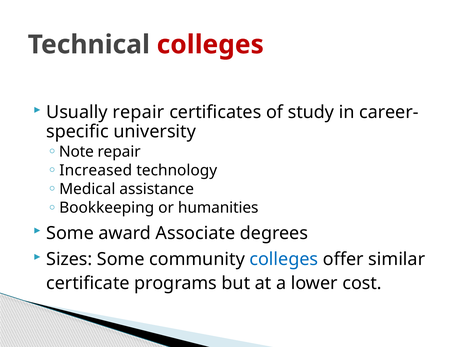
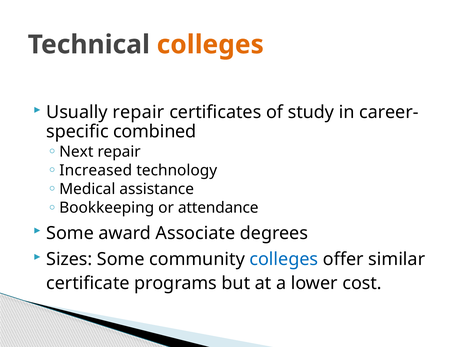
colleges colour: red -> orange (210, 45)
university: university -> combined (155, 132)
Note: Note -> Next (76, 152)
humanities: humanities -> attendance (218, 208)
